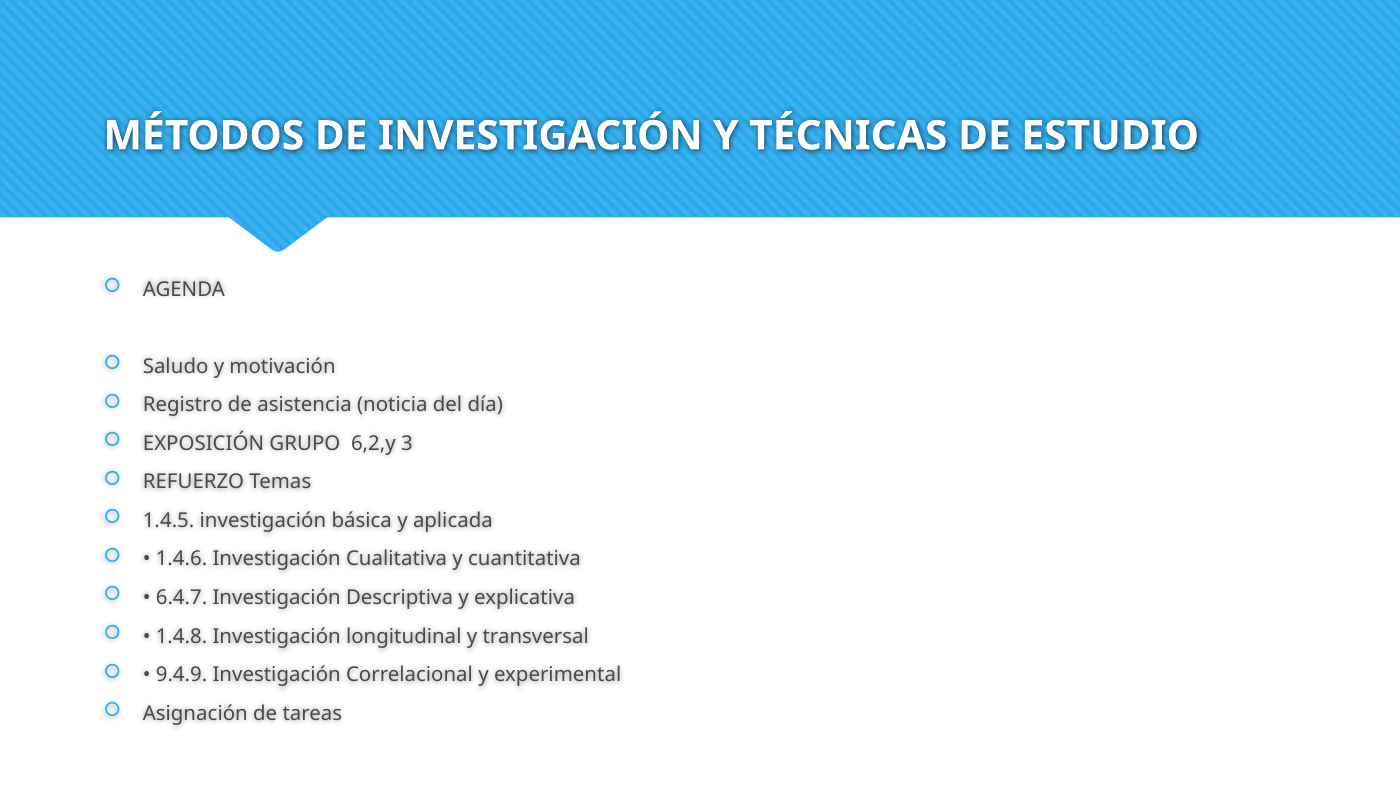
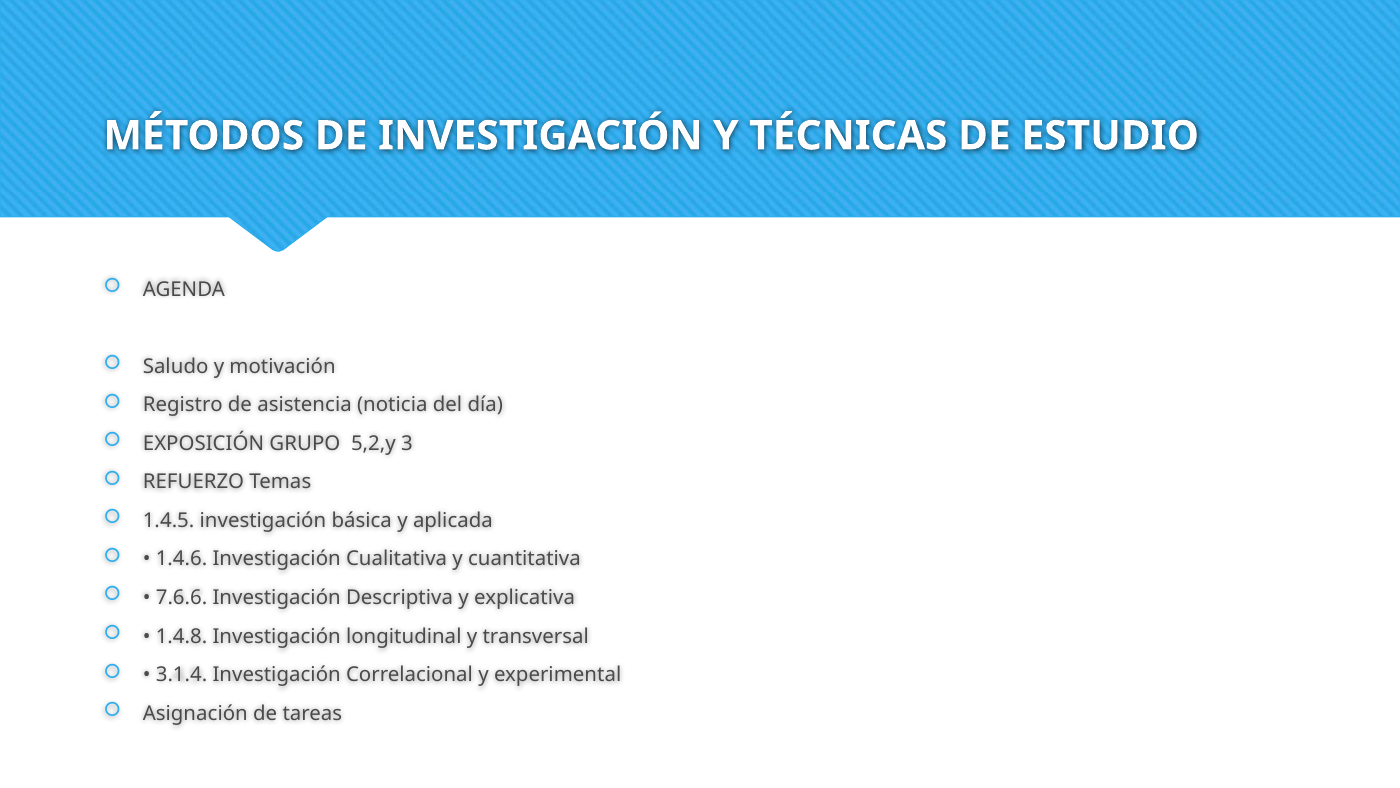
6,2,y: 6,2,y -> 5,2,y (373, 443)
6.4.7: 6.4.7 -> 7.6.6 (182, 597)
9.4.9: 9.4.9 -> 3.1.4 (182, 674)
